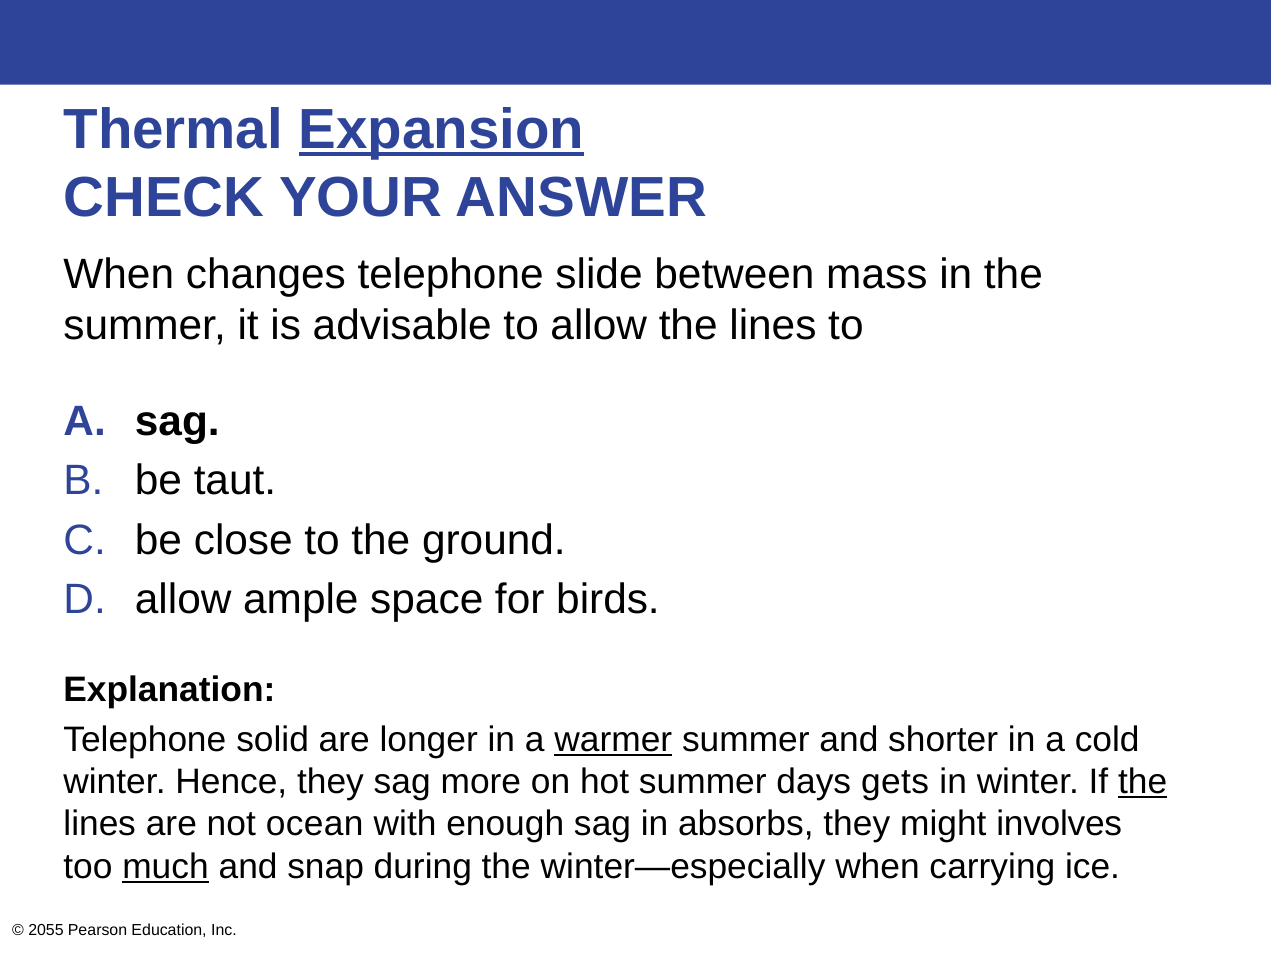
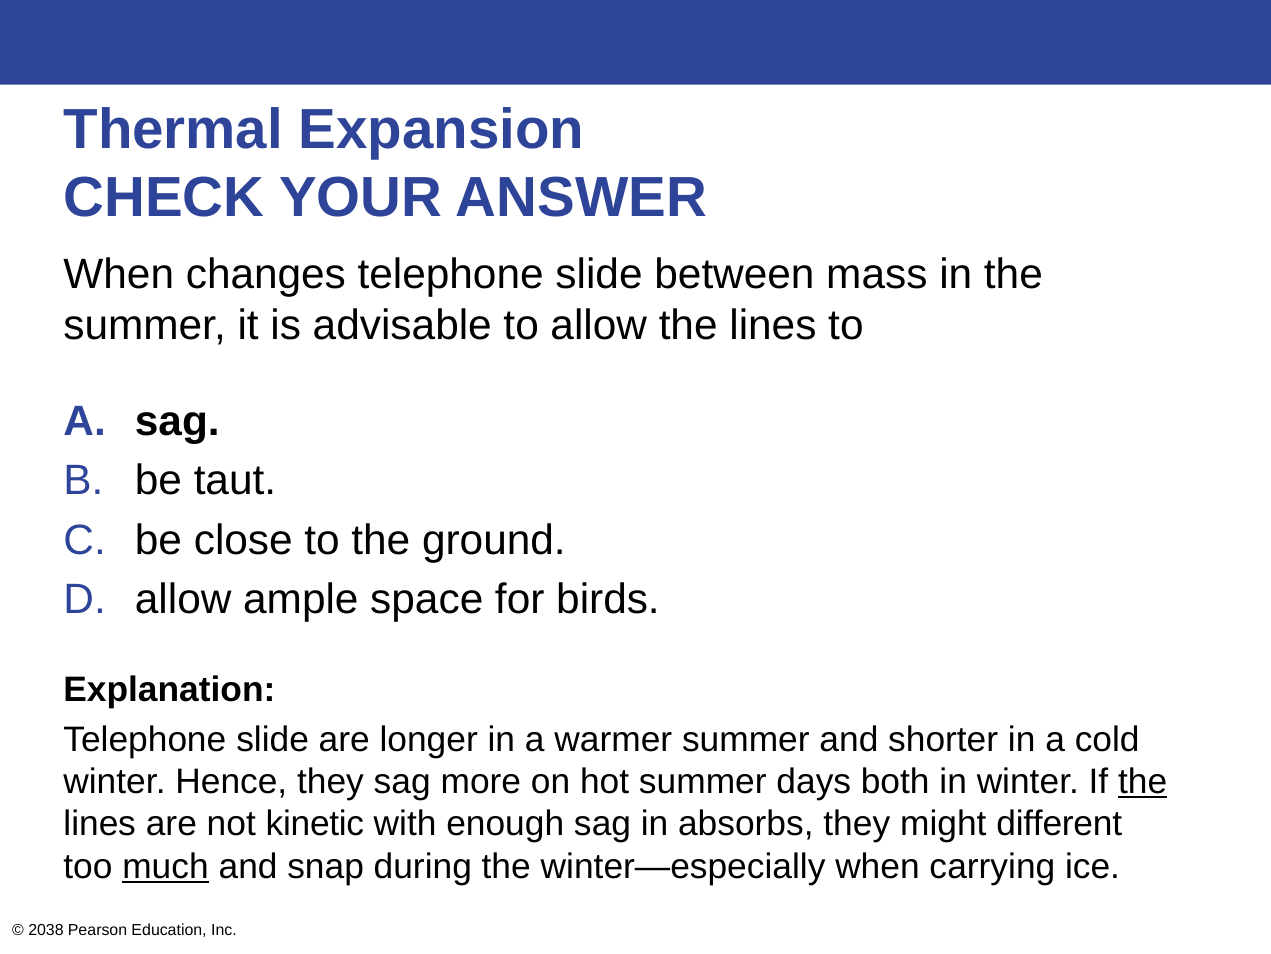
Expansion underline: present -> none (442, 130)
solid: solid -> slide (273, 739)
warmer underline: present -> none (613, 739)
gets: gets -> both (895, 781)
ocean: ocean -> kinetic (315, 824)
involves: involves -> different (1059, 824)
2055: 2055 -> 2038 (46, 930)
